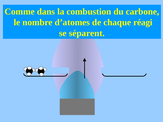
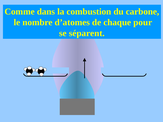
réagi: réagi -> pour (143, 22)
